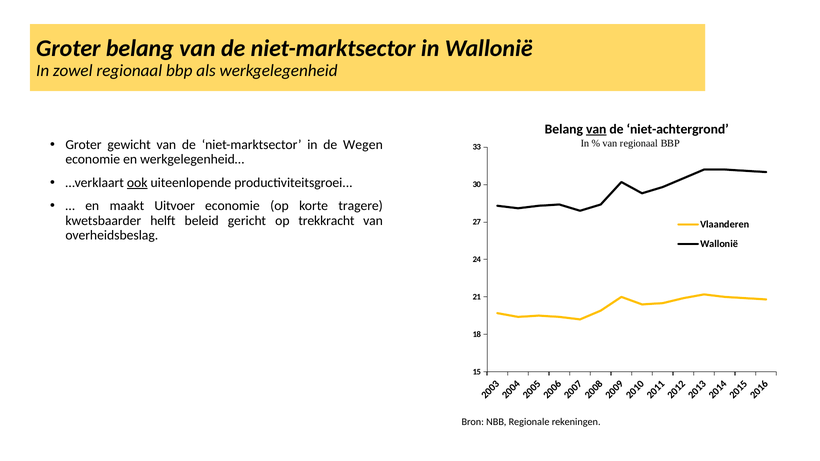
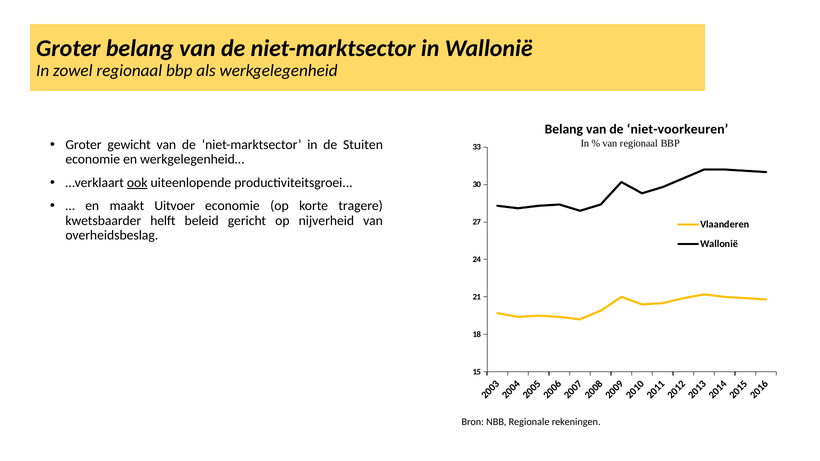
van underline: present -> none (596, 129)
niet-achtergrond: niet-achtergrond -> niet-voorkeuren (678, 129)
Wegen: Wegen -> Stuiten (363, 145)
trekkracht: trekkracht -> nijverheid (326, 221)
